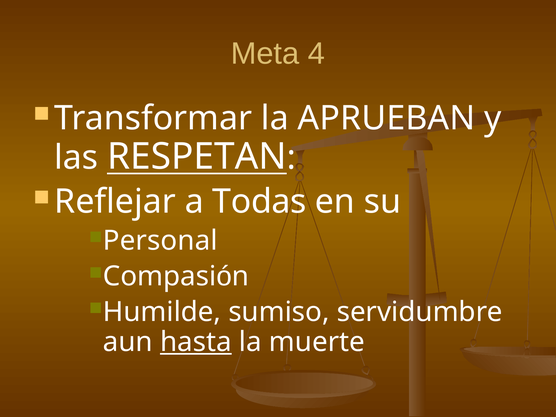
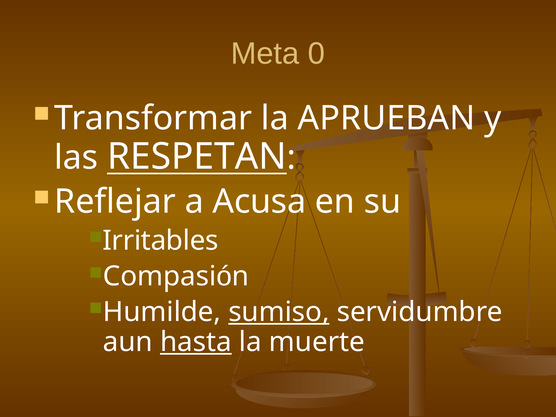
4: 4 -> 0 (316, 54)
Todas: Todas -> Acusa (259, 202)
Personal: Personal -> Irritables (160, 241)
sumiso underline: none -> present (279, 312)
